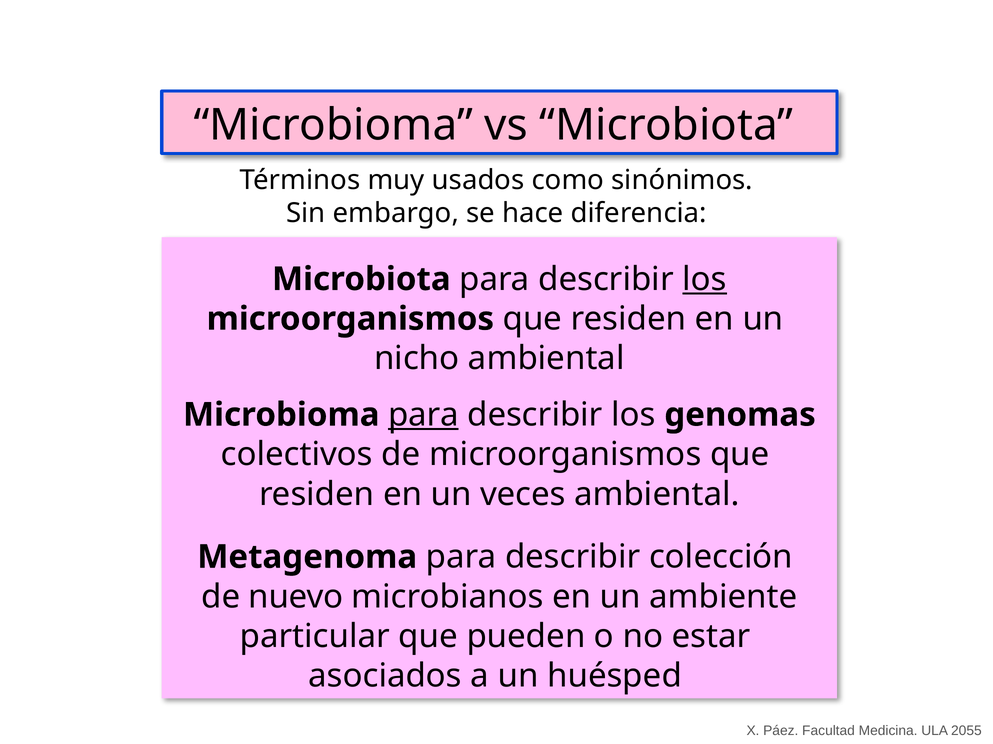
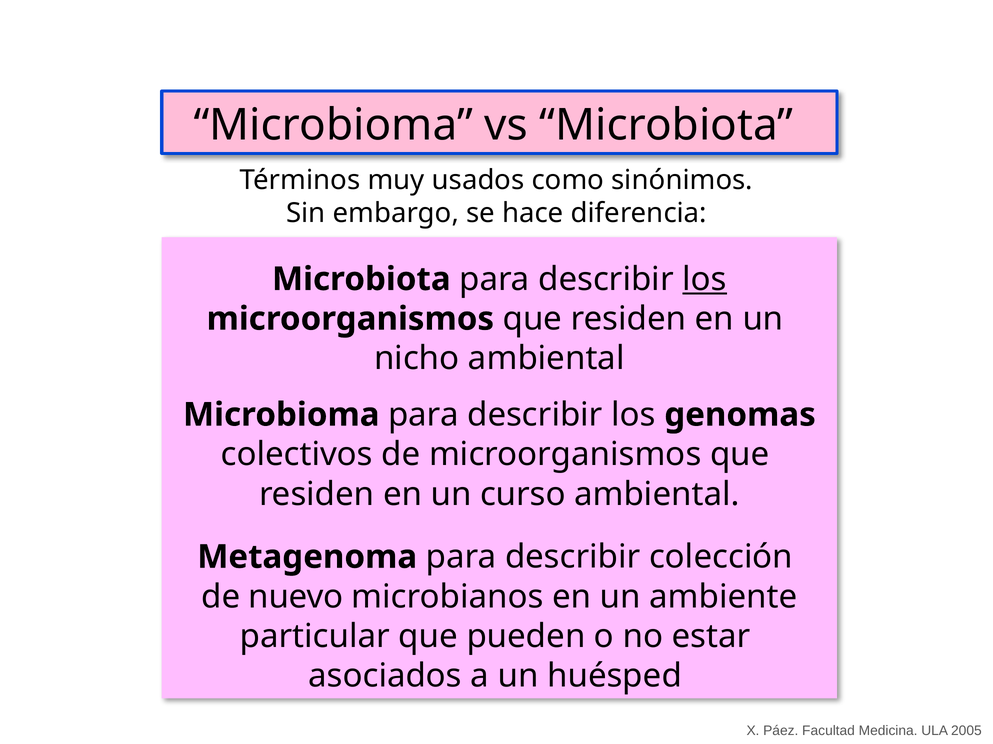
para underline: present -> none (423, 415)
veces: veces -> curso (523, 495)
2055: 2055 -> 2005 (966, 732)
